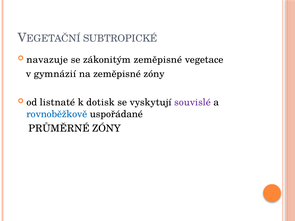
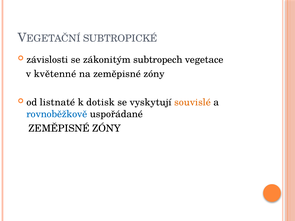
navazuje: navazuje -> závislosti (47, 60)
zákonitým zeměpisné: zeměpisné -> subtropech (158, 60)
gymnázií: gymnázií -> květenné (55, 74)
souvislé colour: purple -> orange (193, 102)
PRŮMĚRNÉ: PRŮMĚRNÉ -> ZEMĚPISNÉ (59, 129)
